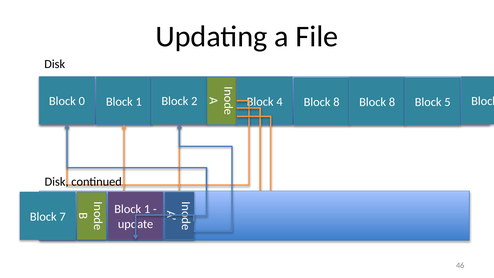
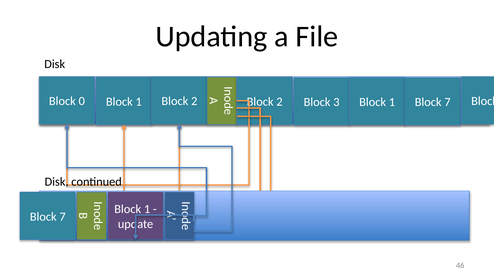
5: 5 -> 7 (448, 102)
4: 4 -> 2 (279, 102)
8: 8 -> 3 (336, 102)
8: 8 -> 1 (392, 102)
